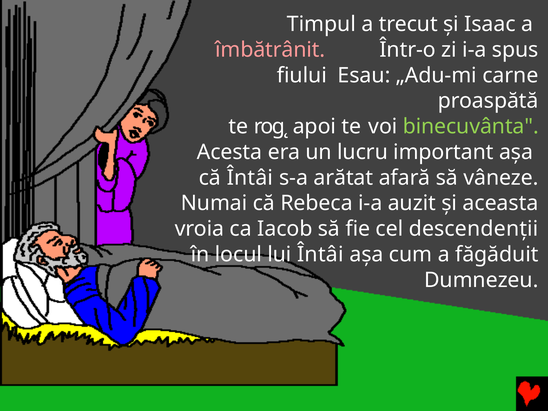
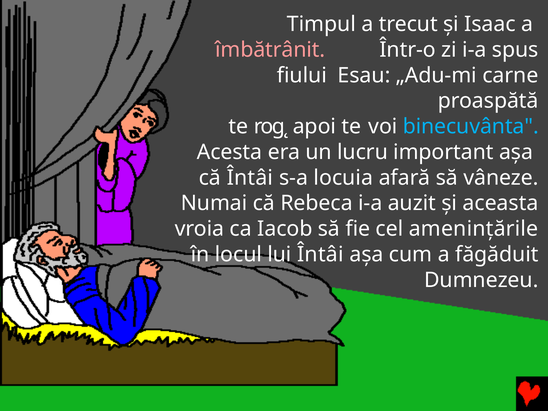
binecuvânta colour: light green -> light blue (471, 126)
arătat: arătat -> locuia (343, 178)
descendenţii: descendenţii -> ameninţările (474, 229)
